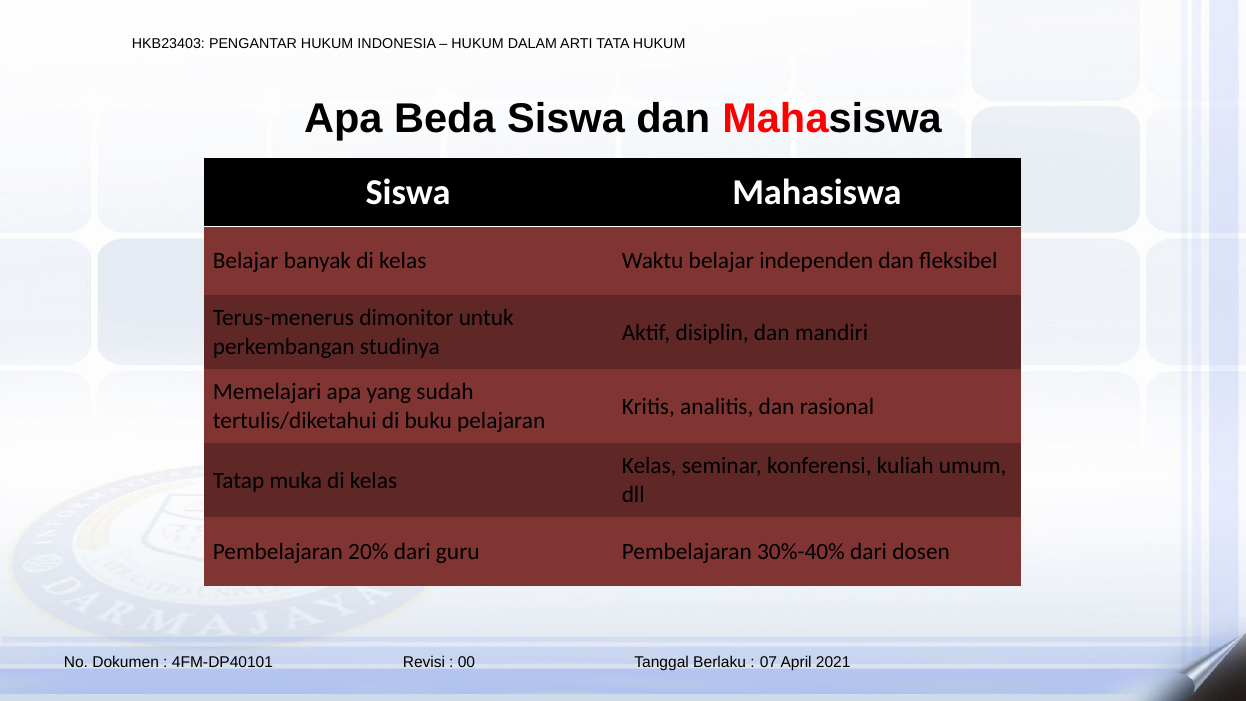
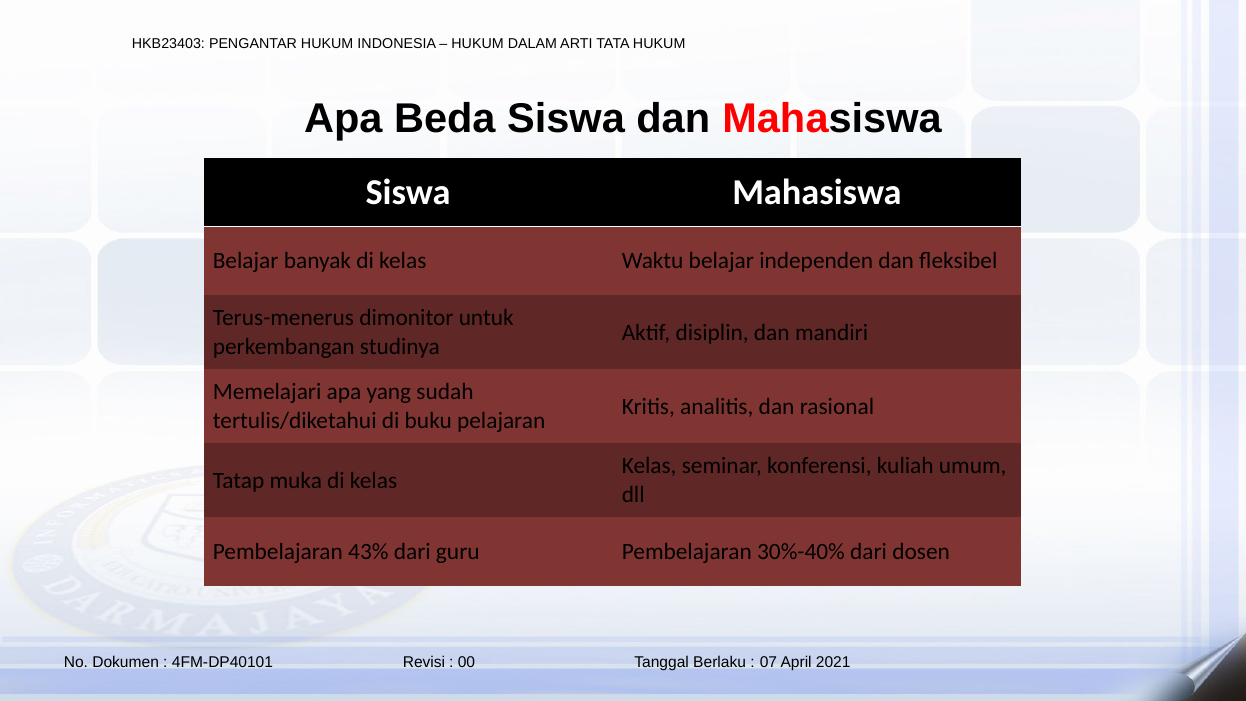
20%: 20% -> 43% (368, 552)
